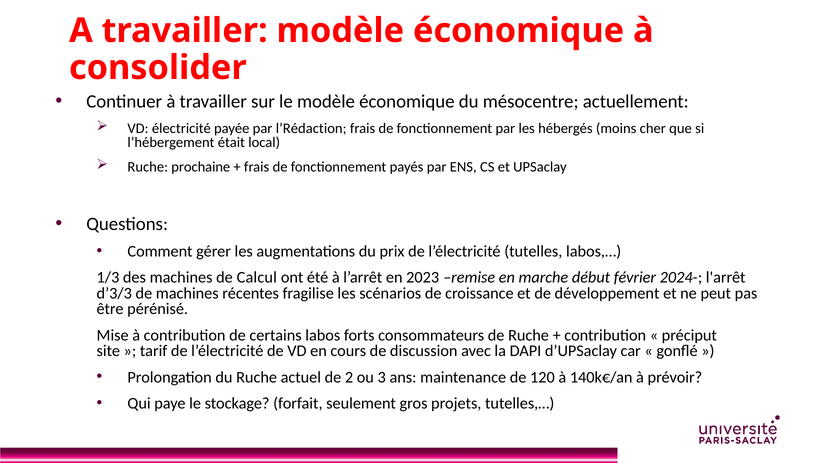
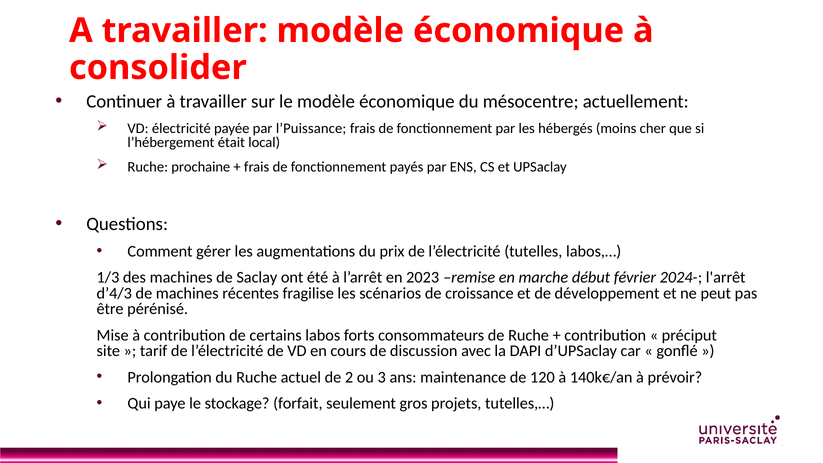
l’Rédaction: l’Rédaction -> l’Puissance (311, 128)
Calcul: Calcul -> Saclay (257, 277)
d’3/3: d’3/3 -> d’4/3 (114, 293)
